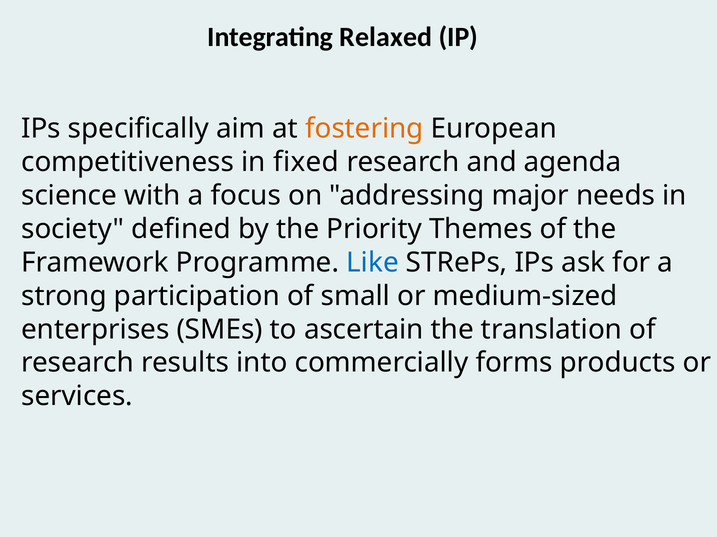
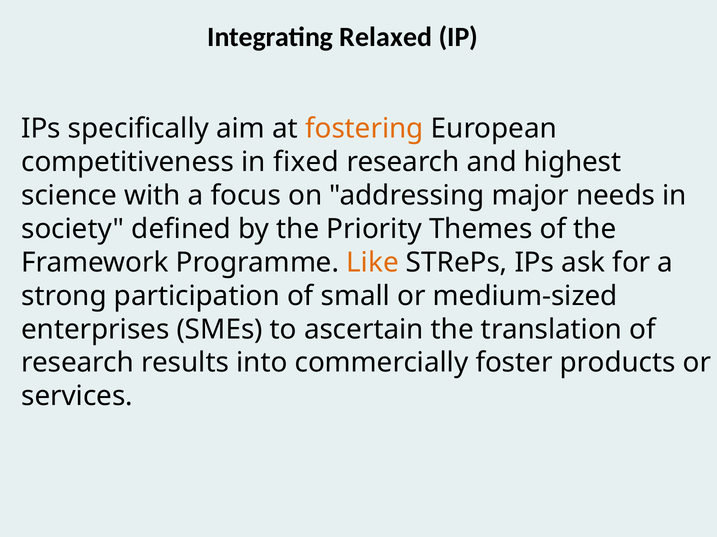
agenda: agenda -> highest (572, 162)
Like colour: blue -> orange (373, 263)
forms: forms -> foster (514, 363)
